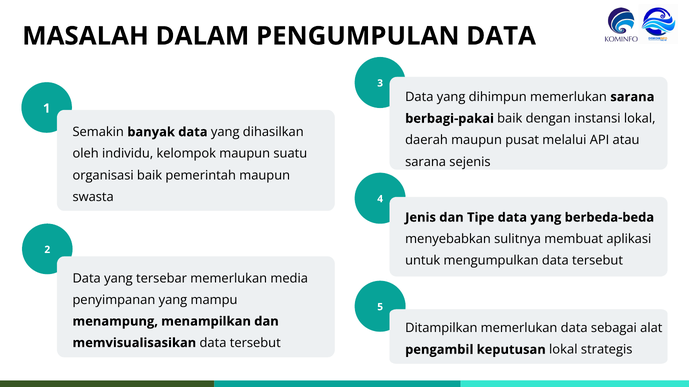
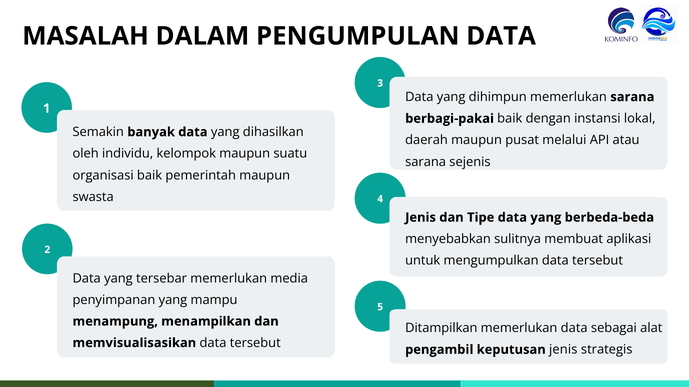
keputusan lokal: lokal -> jenis (563, 350)
